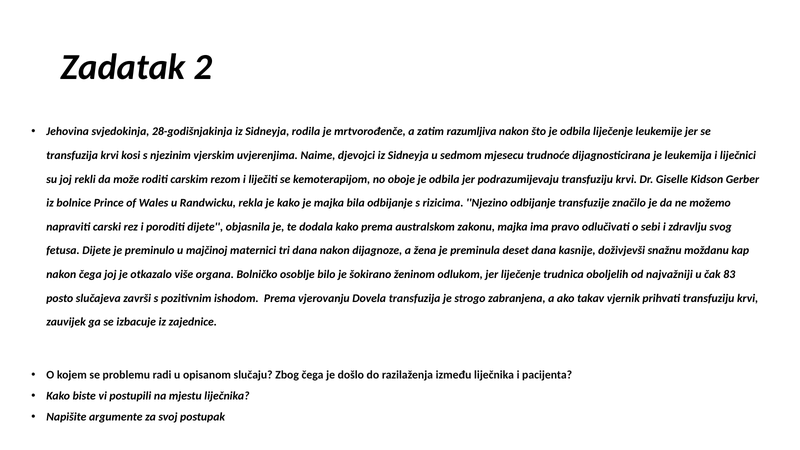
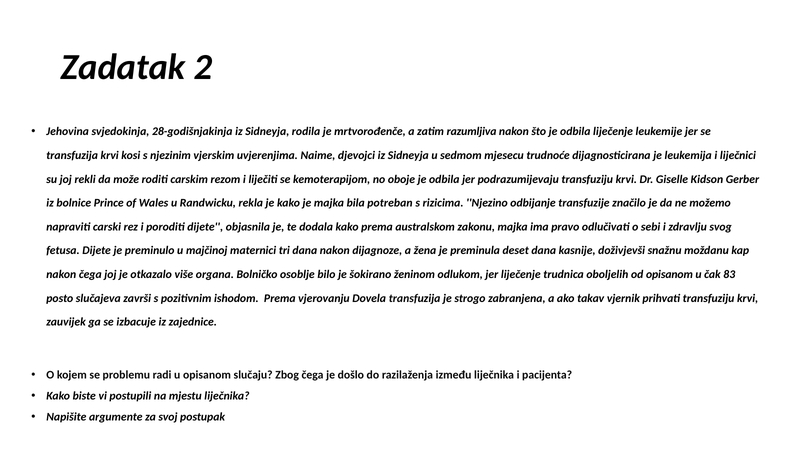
bila odbijanje: odbijanje -> potreban (390, 203)
od najvažniji: najvažniji -> opisanom (669, 274)
